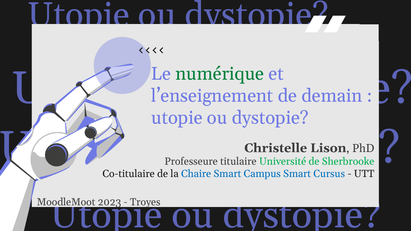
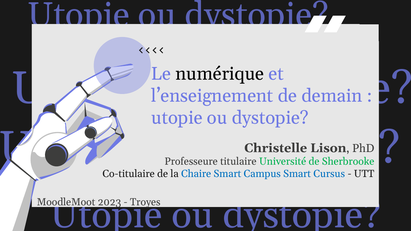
numérique colour: green -> black (220, 74)
